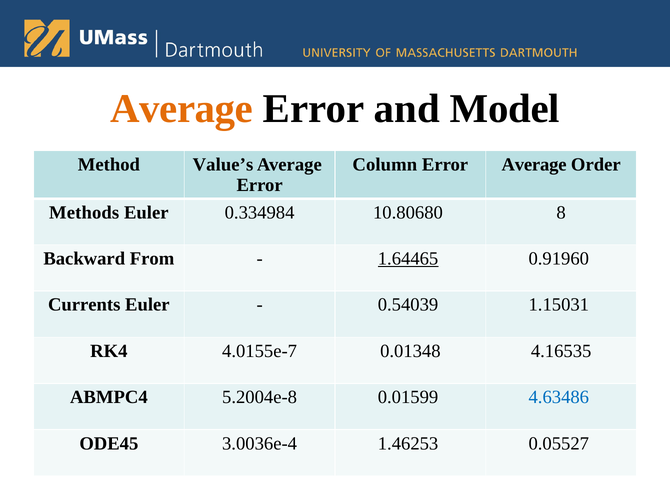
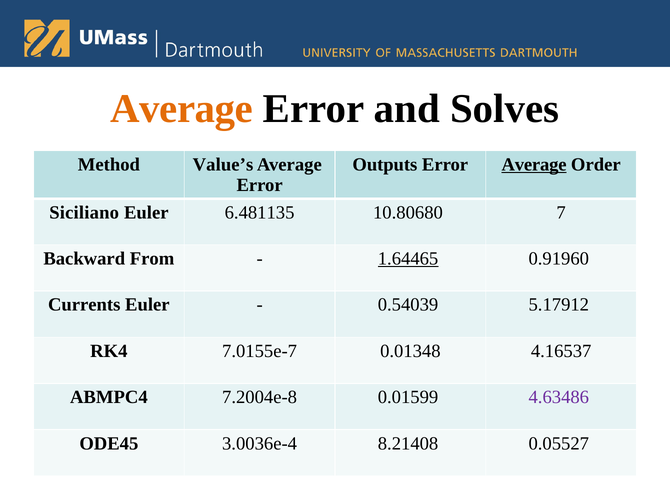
Model: Model -> Solves (505, 109)
Column: Column -> Outputs (385, 165)
Average underline: none -> present (534, 165)
Methods: Methods -> Siciliano (84, 213)
0.334984: 0.334984 -> 6.481135 (260, 213)
8: 8 -> 7 (561, 213)
1.15031: 1.15031 -> 5.17912 (559, 305)
4.0155e-7: 4.0155e-7 -> 7.0155e-7 (260, 351)
4.16535: 4.16535 -> 4.16537 (561, 351)
5.2004e-8: 5.2004e-8 -> 7.2004e-8 (260, 398)
4.63486 colour: blue -> purple (559, 398)
1.46253: 1.46253 -> 8.21408 (408, 444)
